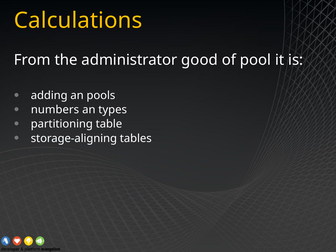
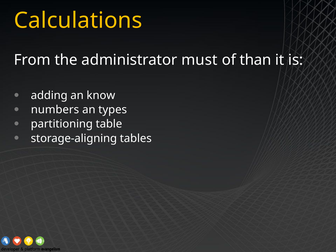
good: good -> must (199, 60)
pool: pool -> than (256, 60)
pools: pools -> know (101, 95)
